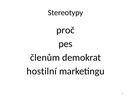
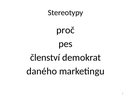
členům: členům -> členství (45, 58)
hostilní: hostilní -> daného (42, 71)
